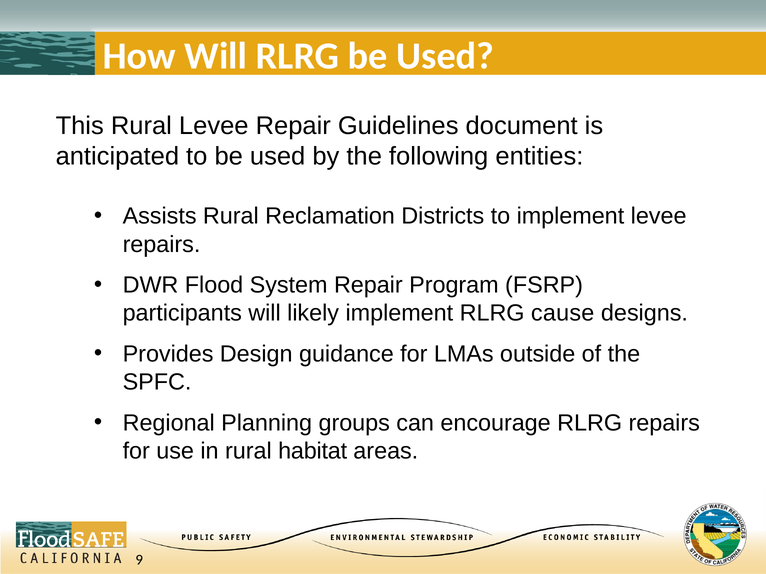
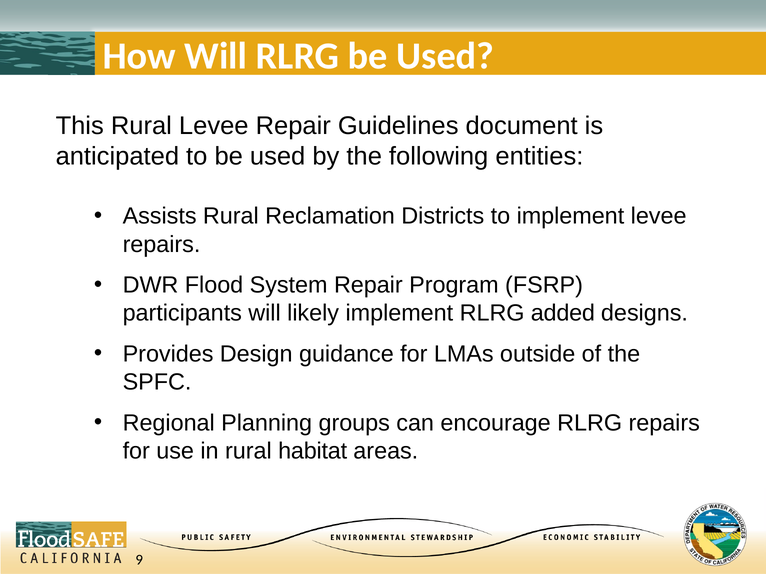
cause: cause -> added (563, 313)
